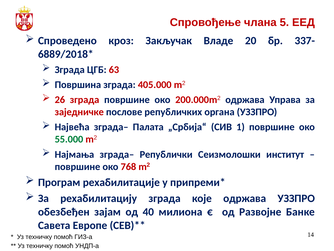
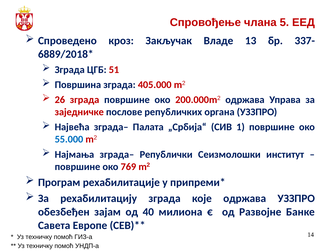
20: 20 -> 13 (251, 41)
63: 63 -> 51 (114, 70)
55.000 colour: green -> blue (69, 139)
768: 768 -> 769 (128, 166)
